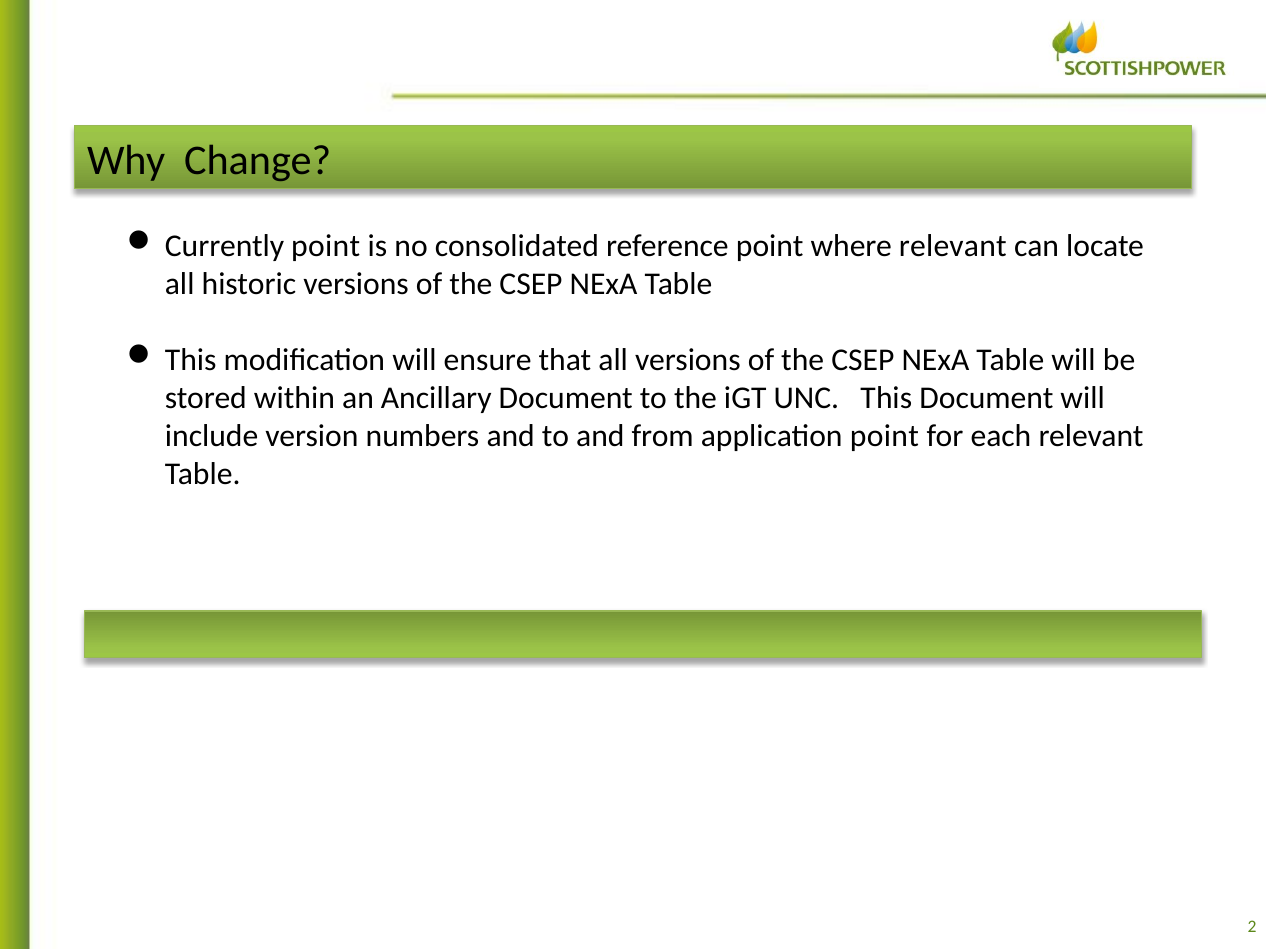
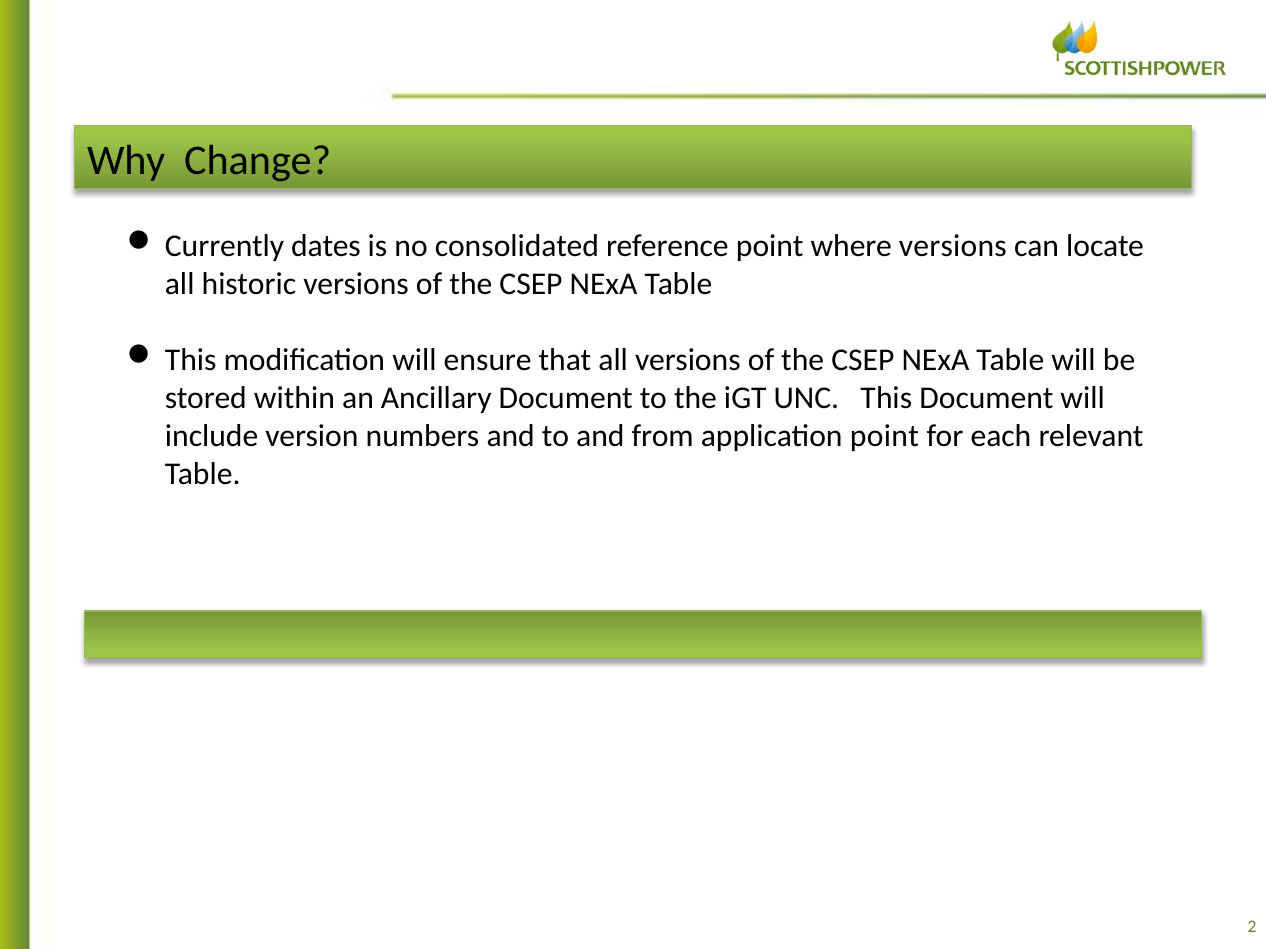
Currently point: point -> dates (326, 246)
where relevant: relevant -> versions (953, 246)
